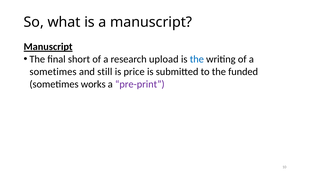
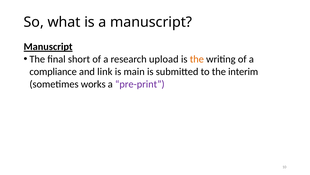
the colour: blue -> orange (197, 59)
sometimes: sometimes -> compliance (53, 71)
still: still -> link (105, 71)
price: price -> main (134, 71)
funded: funded -> interim (243, 71)
